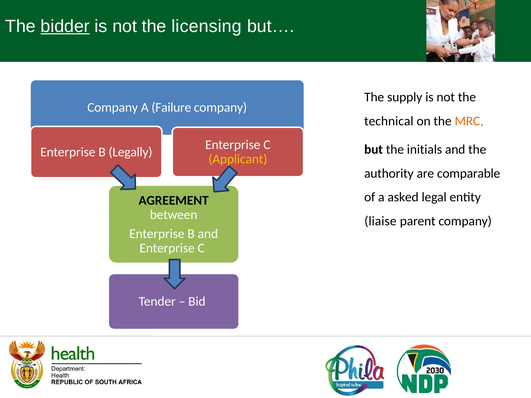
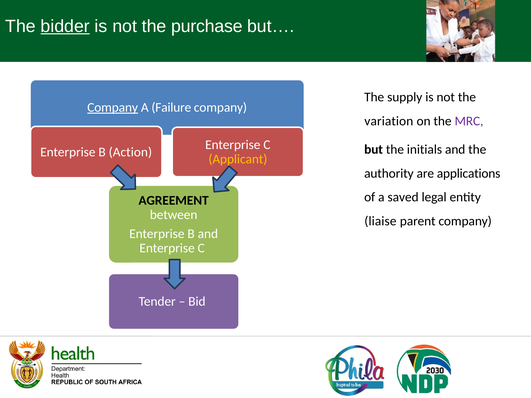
licensing: licensing -> purchase (207, 26)
Company underline: none -> present (113, 107)
technical: technical -> variation (389, 121)
MRC colour: orange -> purple (469, 121)
Legally: Legally -> Action (130, 152)
comparable: comparable -> applications (469, 173)
asked: asked -> saved (403, 197)
